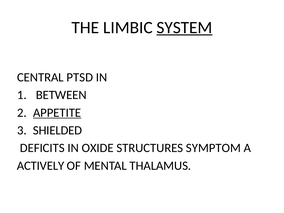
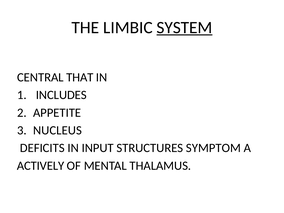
PTSD: PTSD -> THAT (80, 77)
BETWEEN: BETWEEN -> INCLUDES (61, 95)
APPETITE underline: present -> none (57, 113)
SHIELDED: SHIELDED -> NUCLEUS (57, 130)
OXIDE: OXIDE -> INPUT (98, 148)
